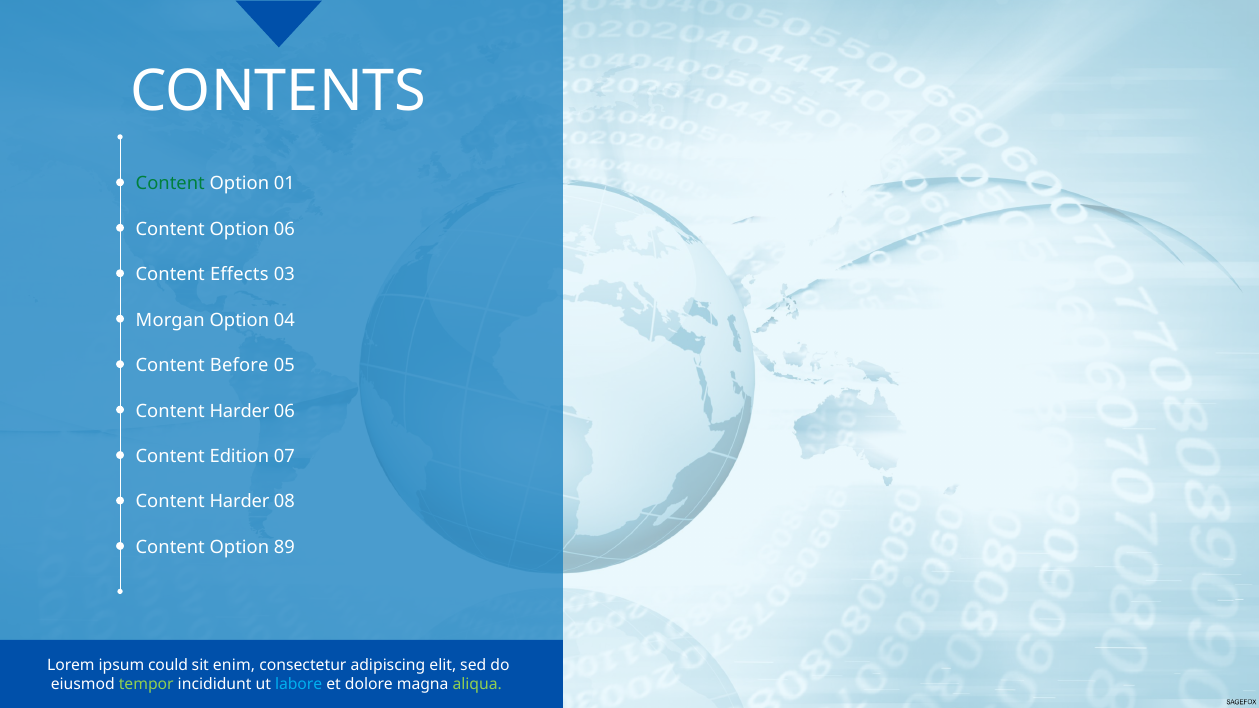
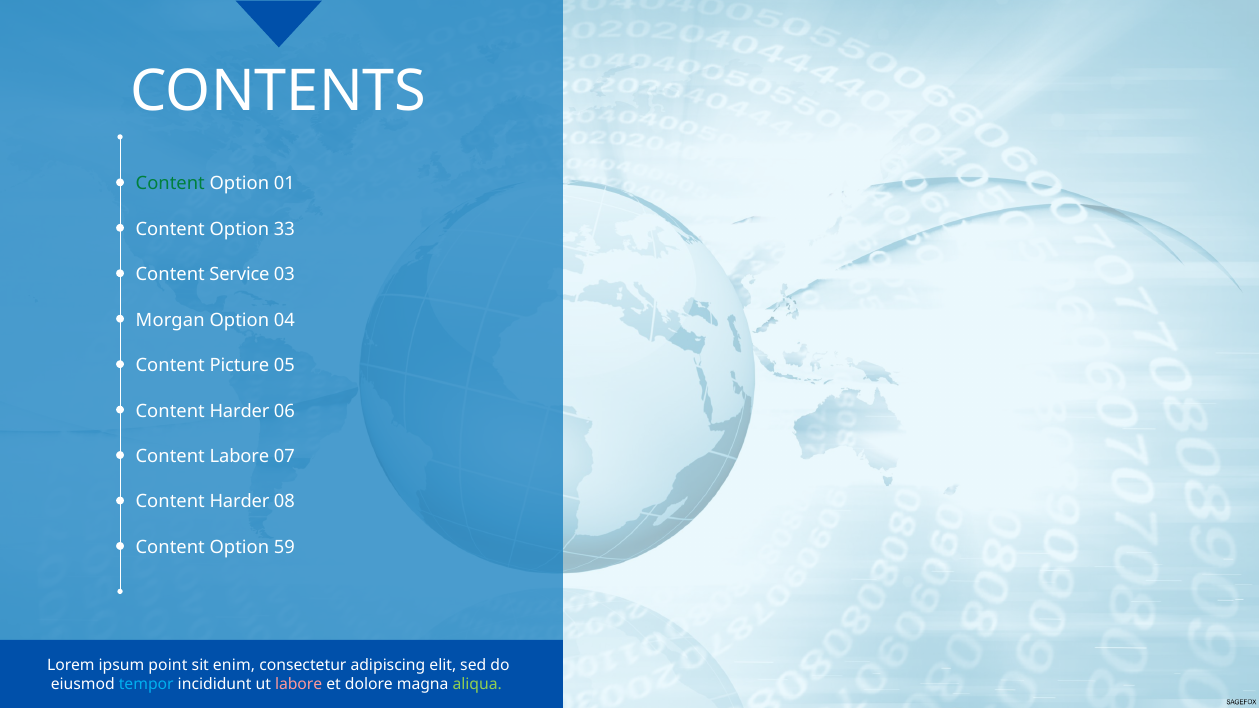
Option 06: 06 -> 33 (284, 229)
Effects: Effects -> Service (239, 274)
Before: Before -> Picture (239, 366)
Content Edition: Edition -> Labore (239, 456)
89: 89 -> 59 (284, 547)
could: could -> point (168, 665)
tempor colour: light green -> light blue (146, 684)
labore colour: light blue -> pink (299, 684)
